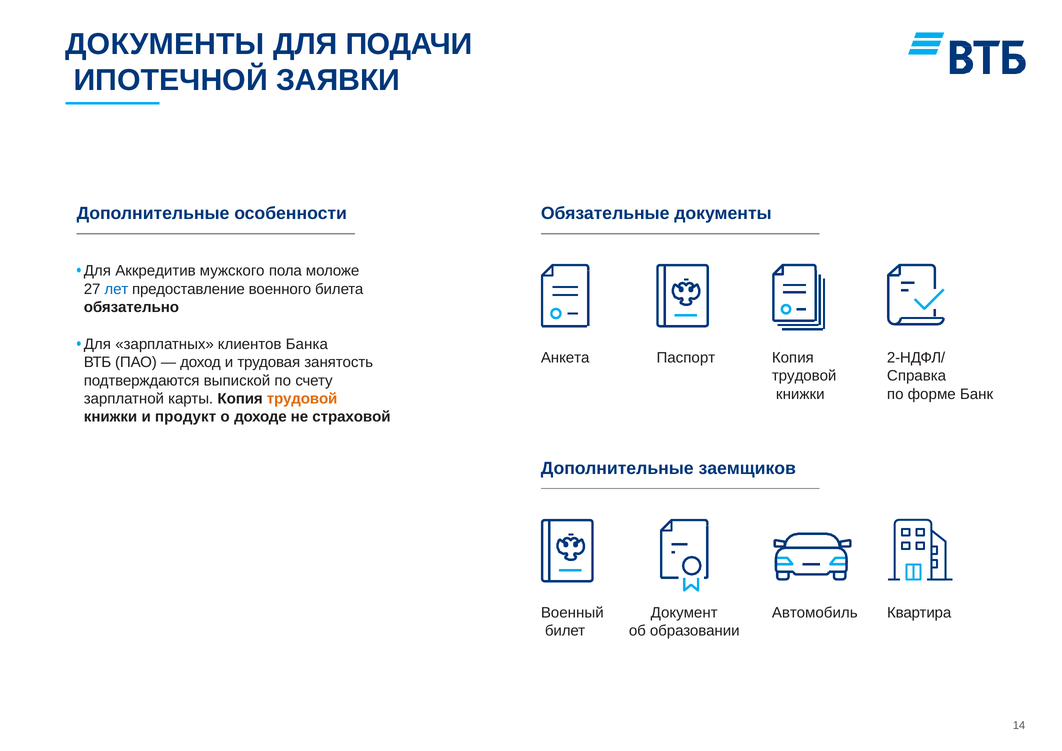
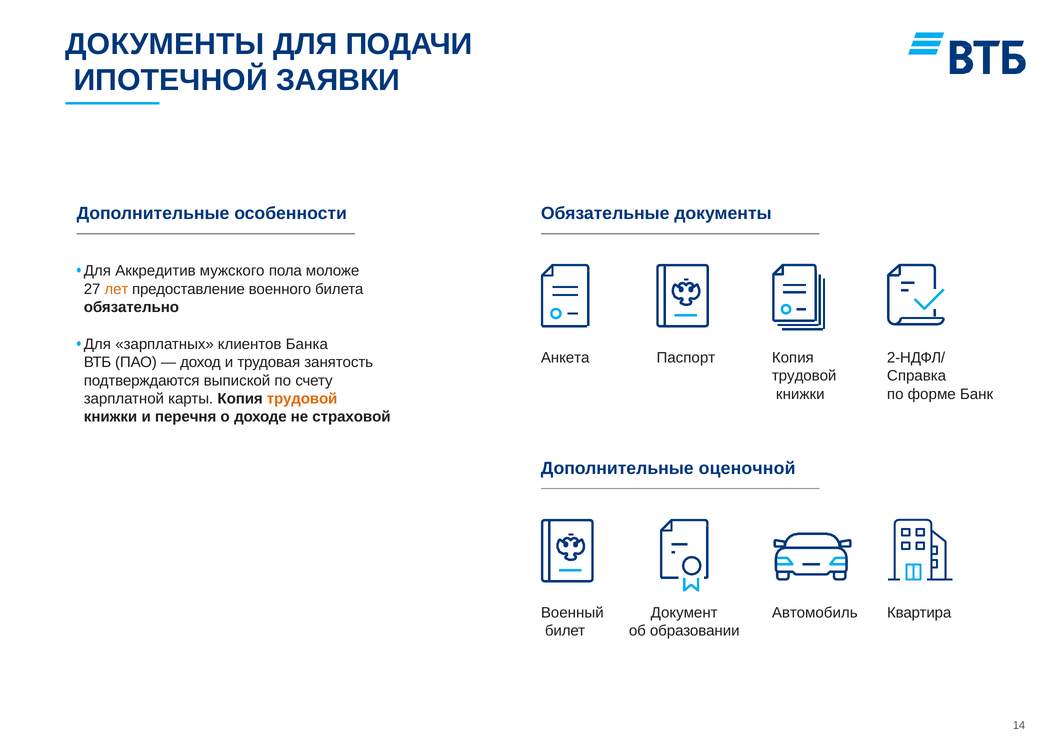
лет colour: blue -> orange (116, 289)
продукт: продукт -> перечня (186, 417)
заемщиков: заемщиков -> оценочной (747, 468)
